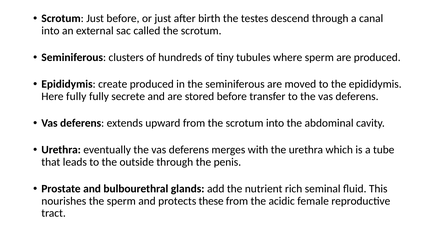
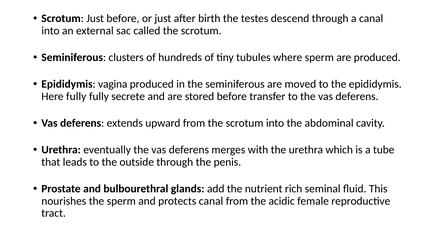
create: create -> vagina (113, 84)
protects these: these -> canal (211, 201)
